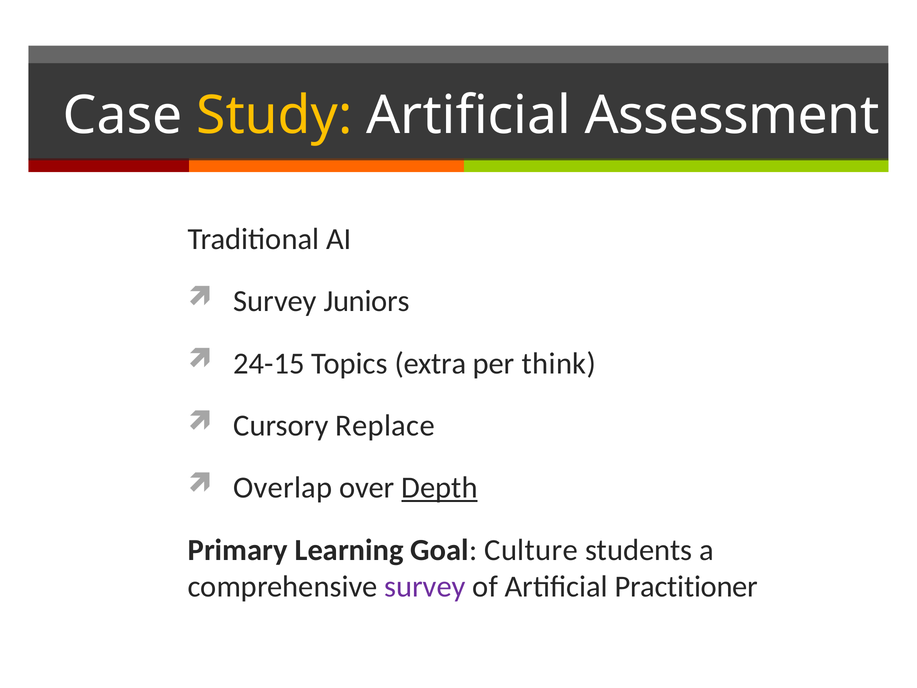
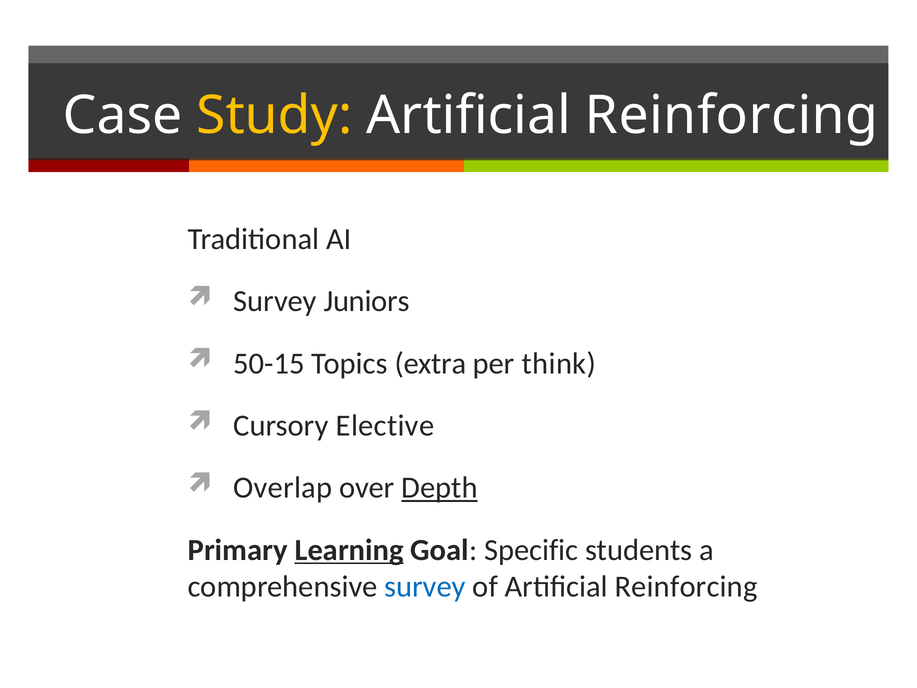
Assessment: Assessment -> Reinforcing (732, 115)
24-15: 24-15 -> 50-15 (269, 363)
Replace: Replace -> Elective (385, 426)
Learning underline: none -> present (349, 550)
Culture: Culture -> Specific (531, 550)
survey colour: purple -> blue (425, 587)
of Artificial Practitioner: Practitioner -> Reinforcing (686, 587)
